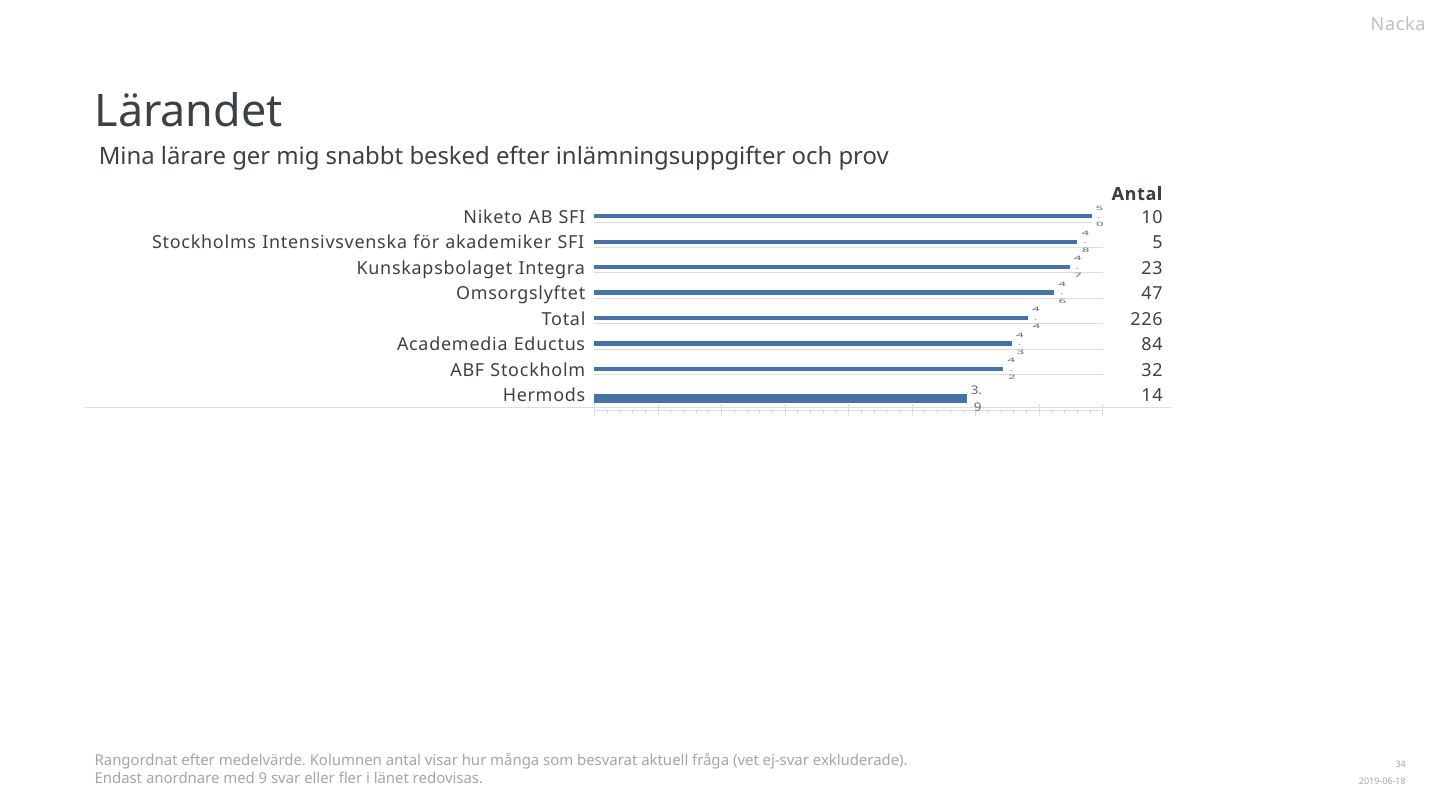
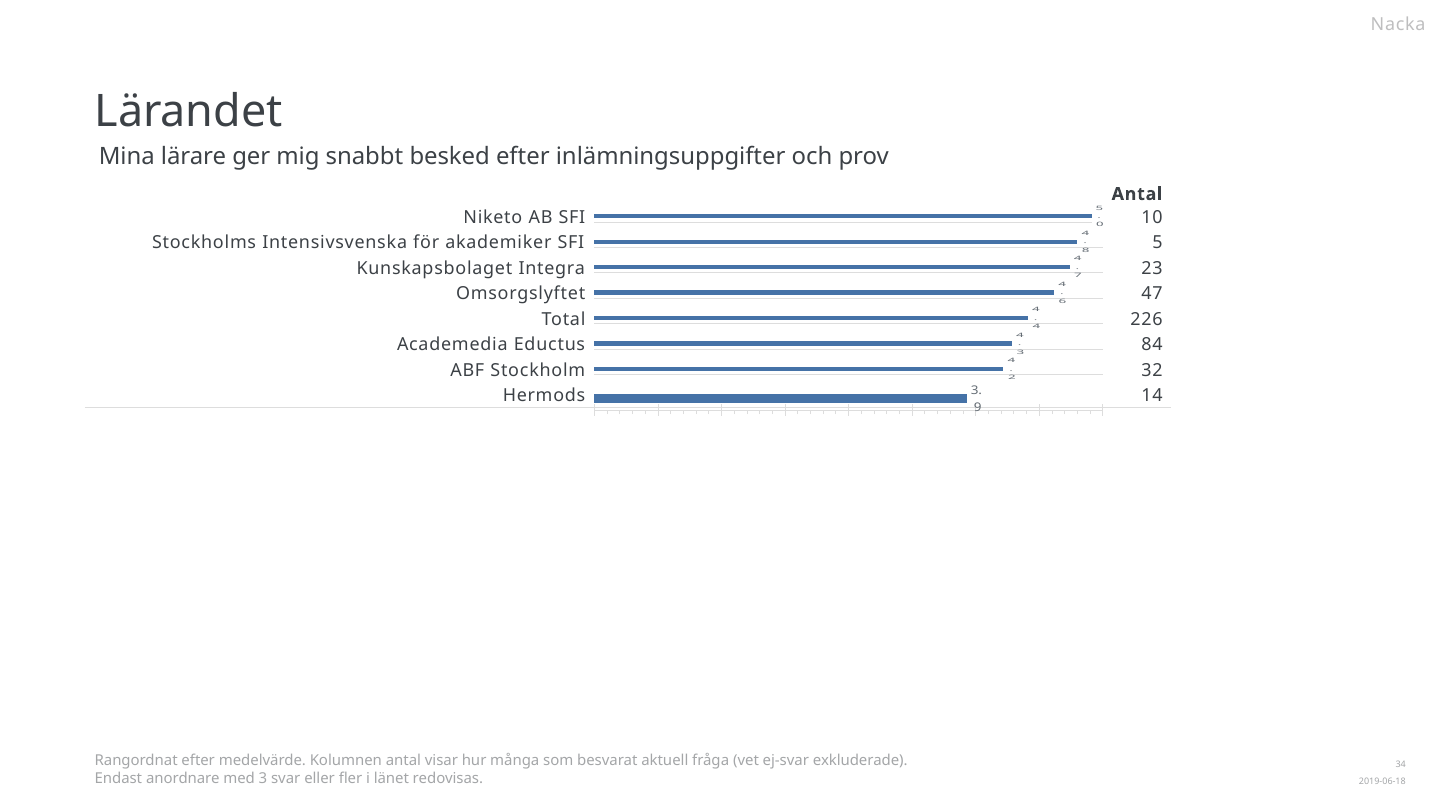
med 9: 9 -> 3 (263, 779)
